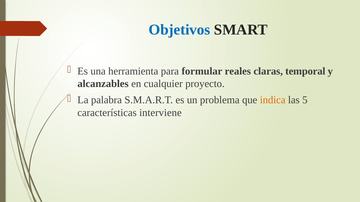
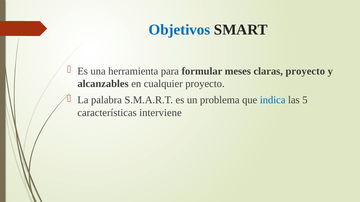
reales: reales -> meses (238, 71)
claras temporal: temporal -> proyecto (305, 71)
indica colour: orange -> blue (273, 100)
